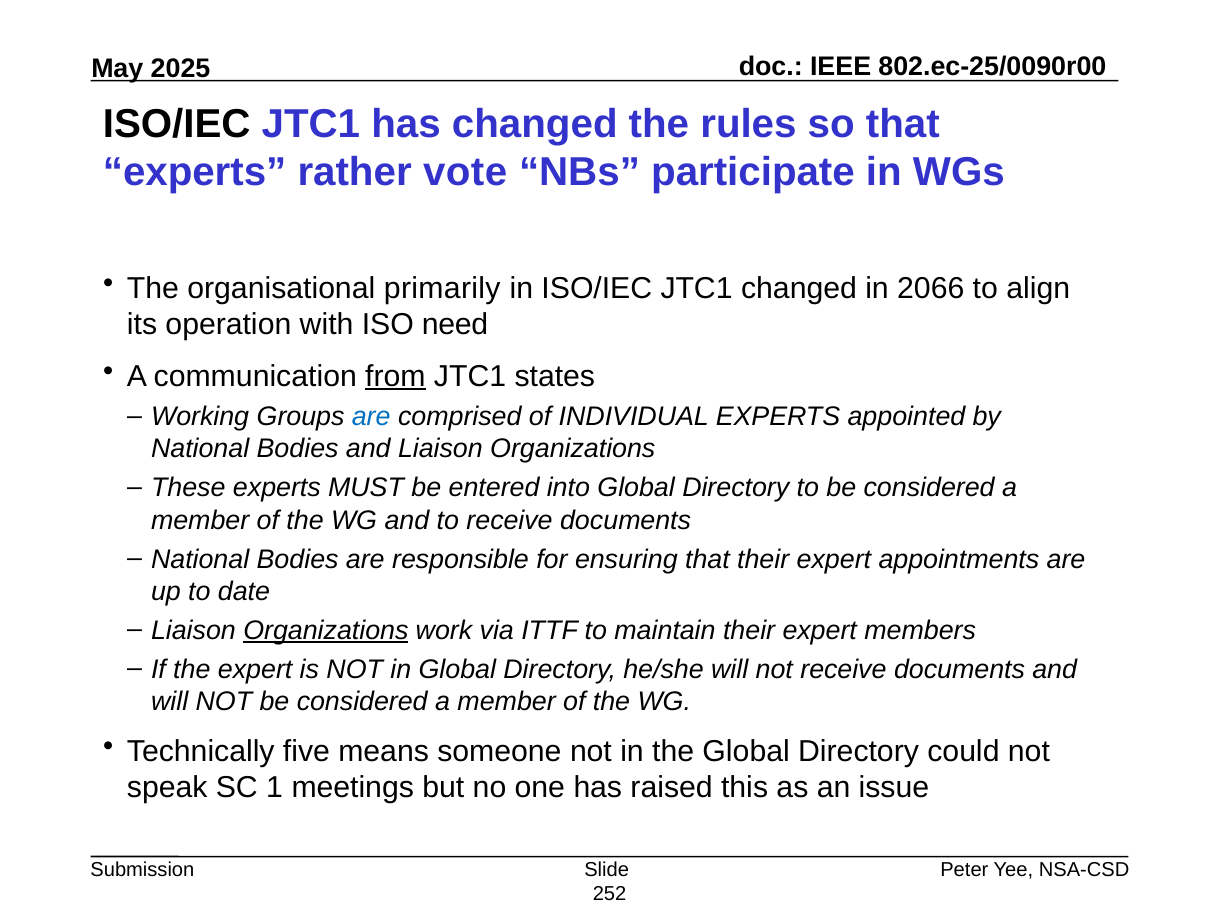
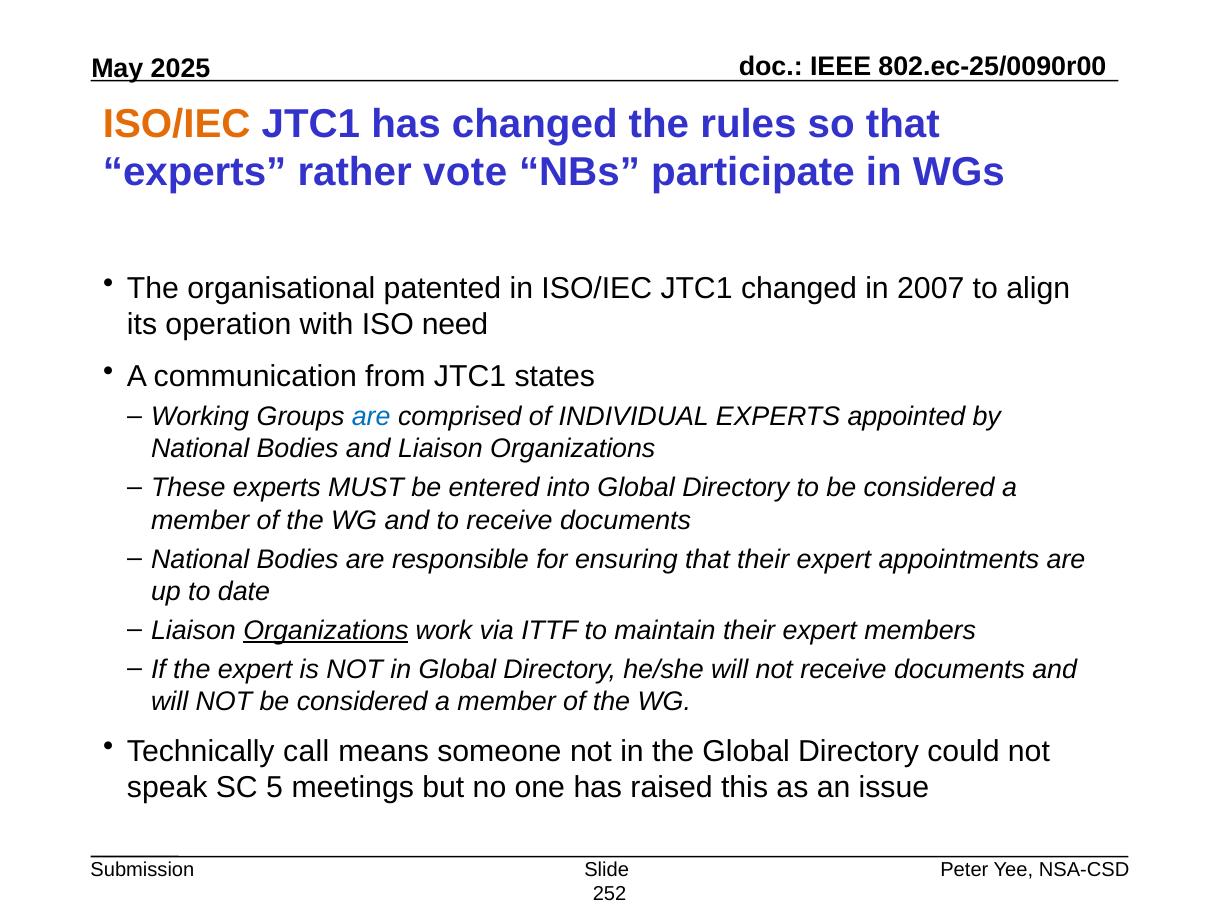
ISO/IEC colour: black -> orange (177, 124)
primarily: primarily -> patented (442, 288)
2066: 2066 -> 2007 (931, 288)
from underline: present -> none (395, 376)
five: five -> call (306, 751)
1: 1 -> 5 (275, 787)
